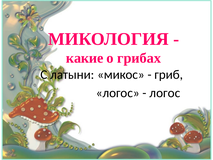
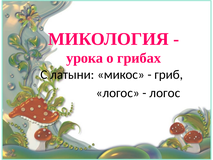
какие: какие -> урока (85, 58)
